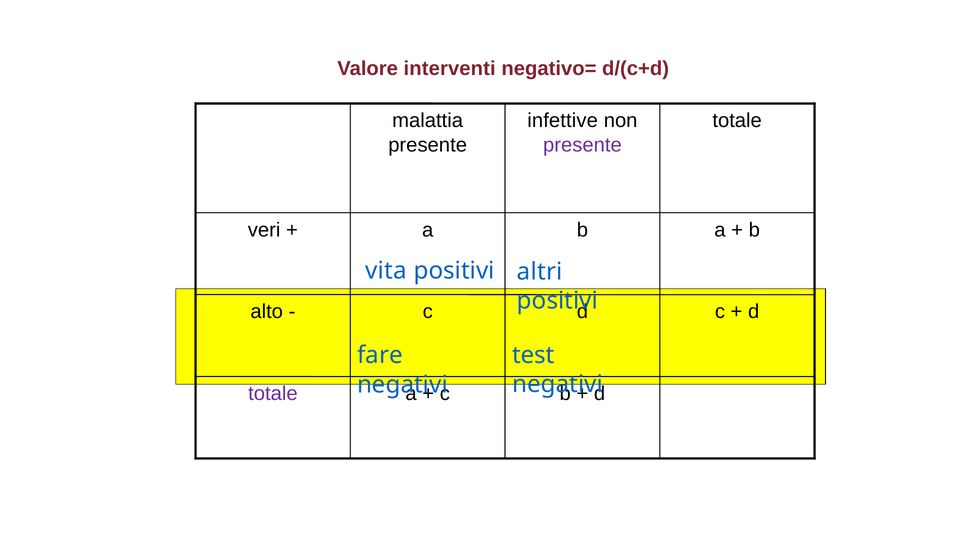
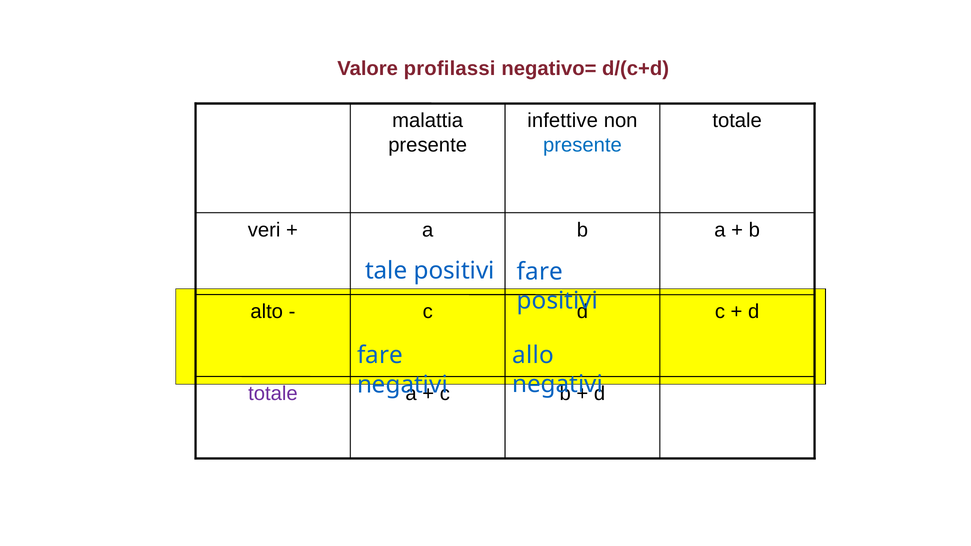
interventi: interventi -> profilassi (450, 69)
presente colour: purple -> blue (582, 145)
vita: vita -> tale (386, 271)
altri: altri -> fare (540, 272)
test: test -> allo (533, 355)
